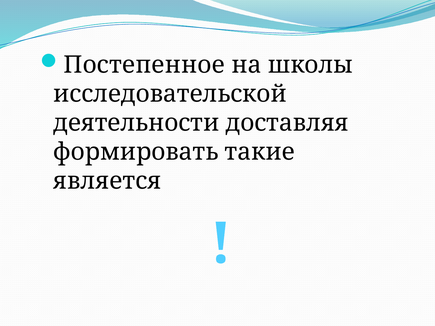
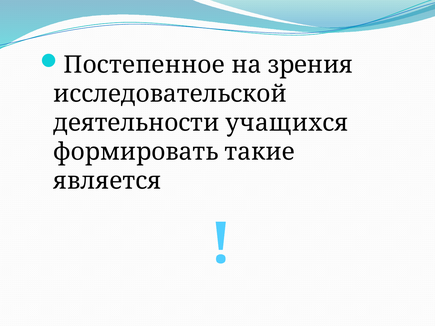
школы: школы -> зрения (310, 65)
доставляя: доставляя -> учащихся (287, 123)
